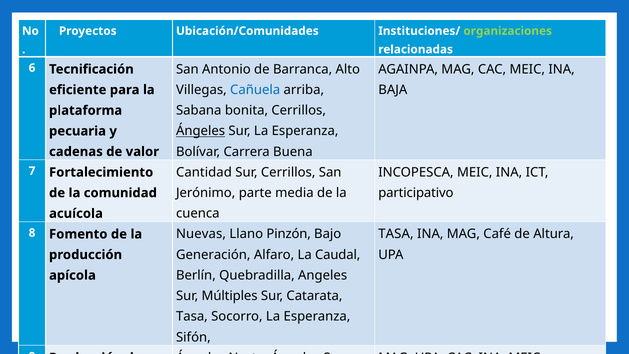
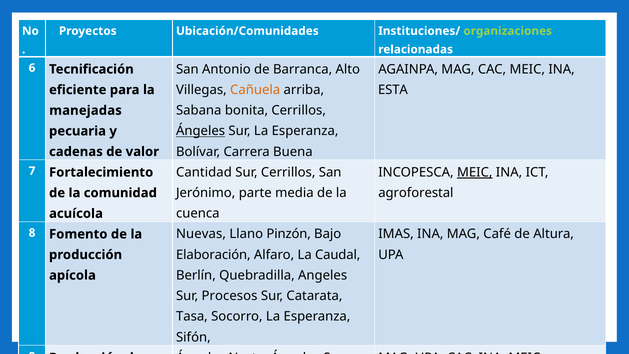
Cañuela colour: blue -> orange (255, 90)
BAJA: BAJA -> ESTA (393, 90)
plataforma: plataforma -> manejadas (86, 110)
MEIC underline: none -> present (475, 172)
participativo: participativo -> agroforestal (416, 193)
TASA: TASA -> IMAS (396, 234)
Generación: Generación -> Elaboración (213, 255)
Múltiples: Múltiples -> Procesos (230, 296)
